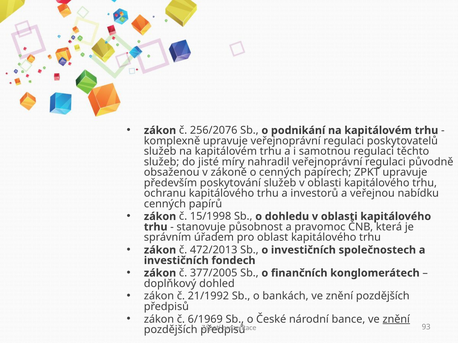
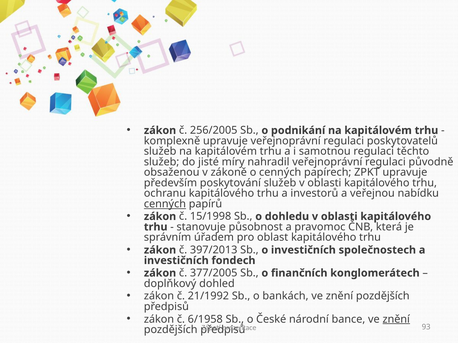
256/2076: 256/2076 -> 256/2005 (214, 131)
cenných underline: none -> present (165, 204)
472/2013: 472/2013 -> 397/2013 (214, 250)
6/1969: 6/1969 -> 6/1958 (205, 320)
